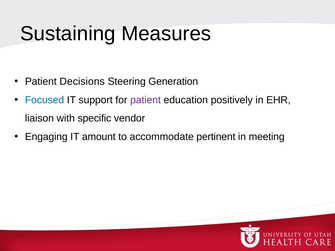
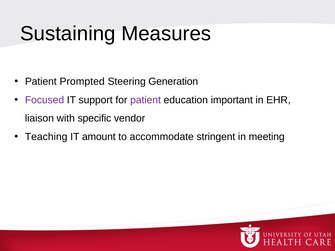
Decisions: Decisions -> Prompted (82, 82)
Focused colour: blue -> purple (45, 100)
positively: positively -> important (232, 100)
Engaging: Engaging -> Teaching (46, 137)
pertinent: pertinent -> stringent (216, 137)
